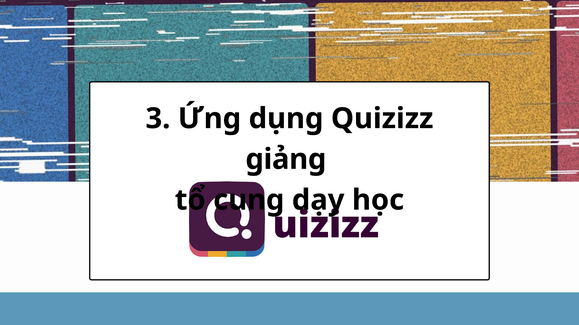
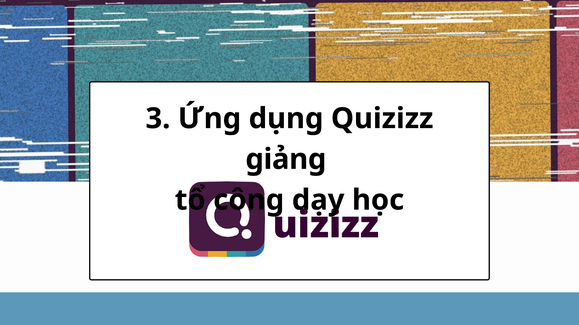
cung: cung -> công (249, 200)
